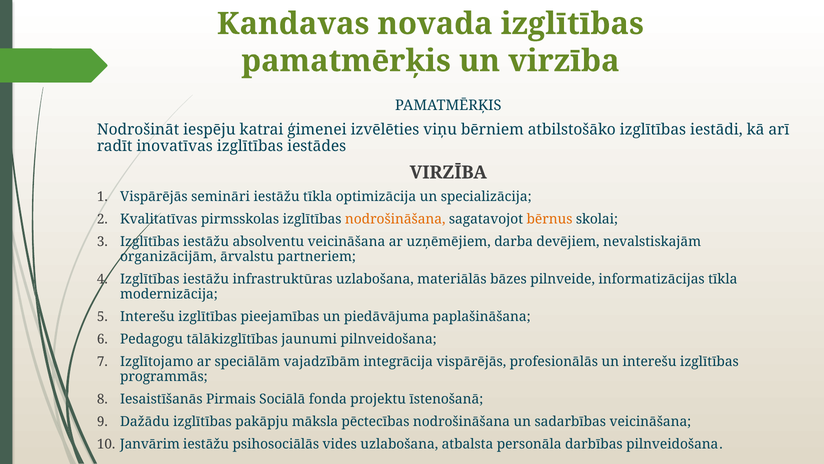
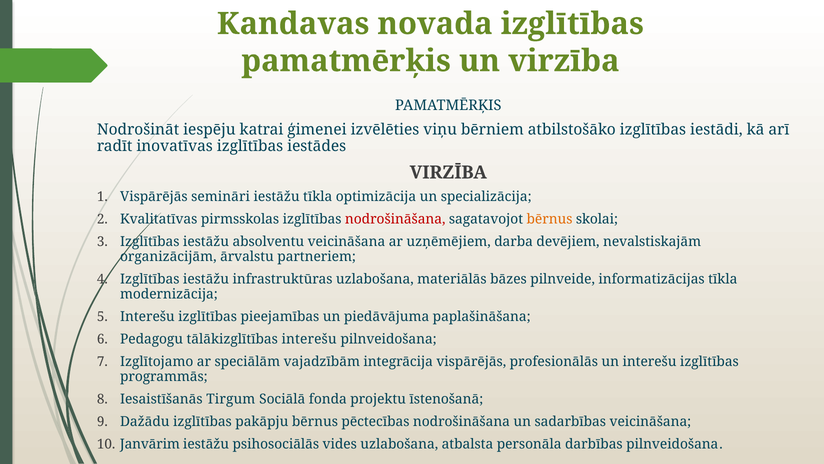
nodrošināšana colour: orange -> red (395, 219)
tālākizglītības jaunumi: jaunumi -> interešu (309, 339)
Pirmais: Pirmais -> Tirgum (231, 399)
pakāpju māksla: māksla -> bērnus (315, 421)
